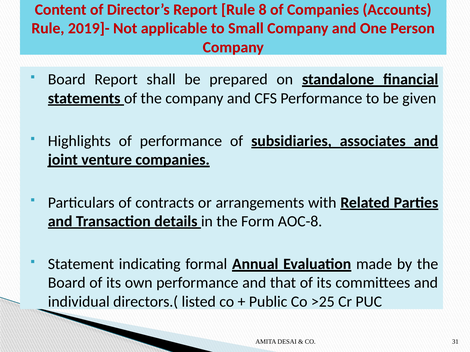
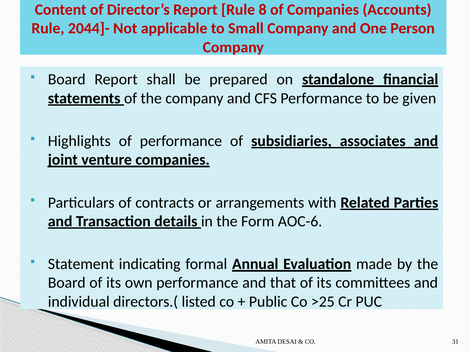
2019]-: 2019]- -> 2044]- (89, 29)
AOC-8: AOC-8 -> AOC-6 (300, 222)
